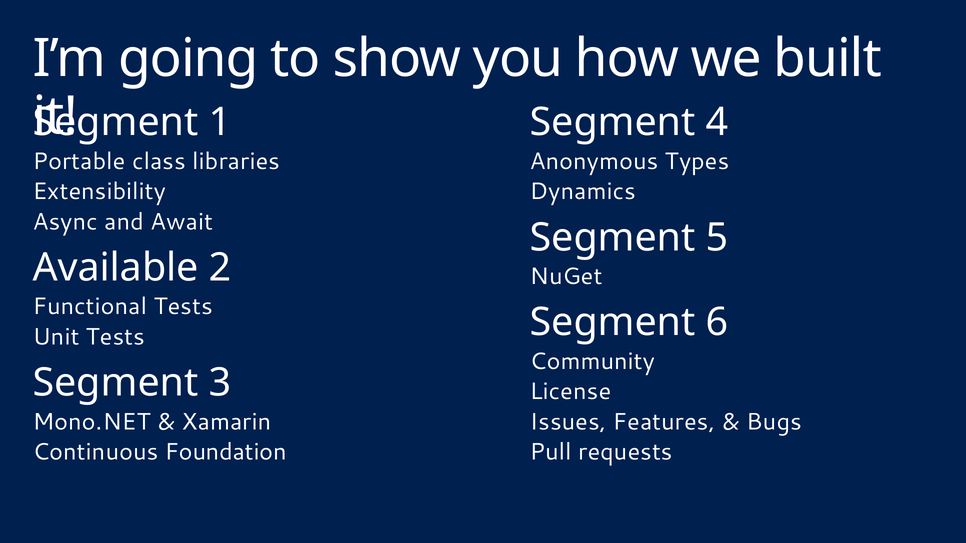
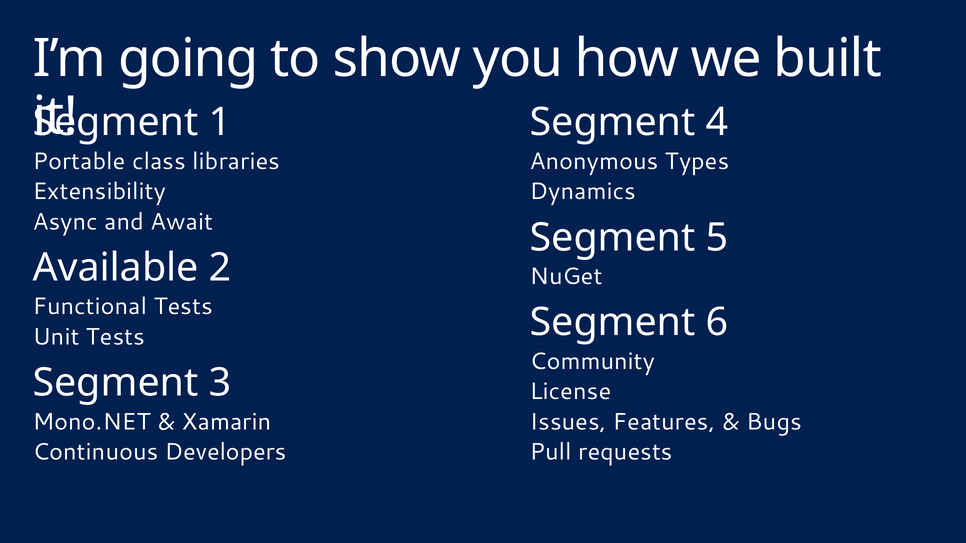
Foundation: Foundation -> Developers (226, 452)
